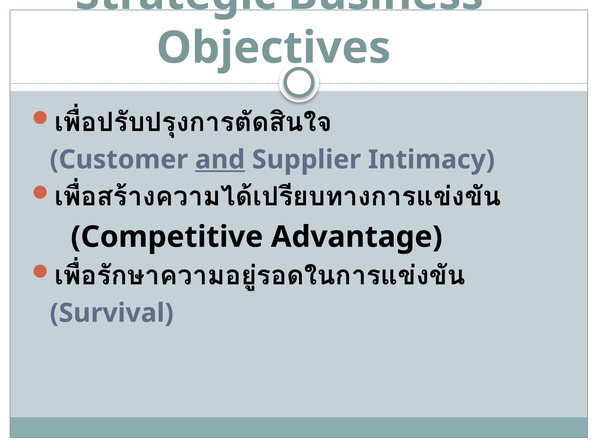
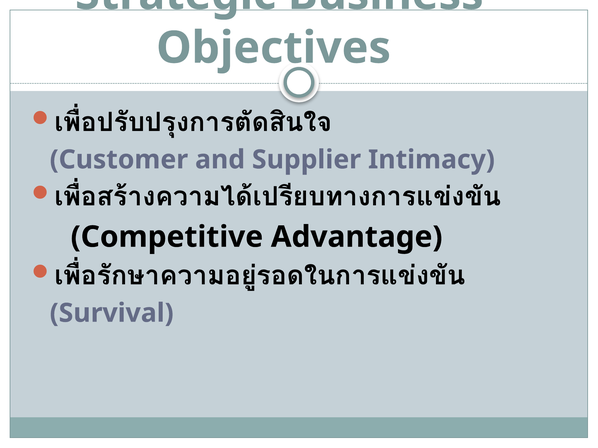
and underline: present -> none (220, 160)
